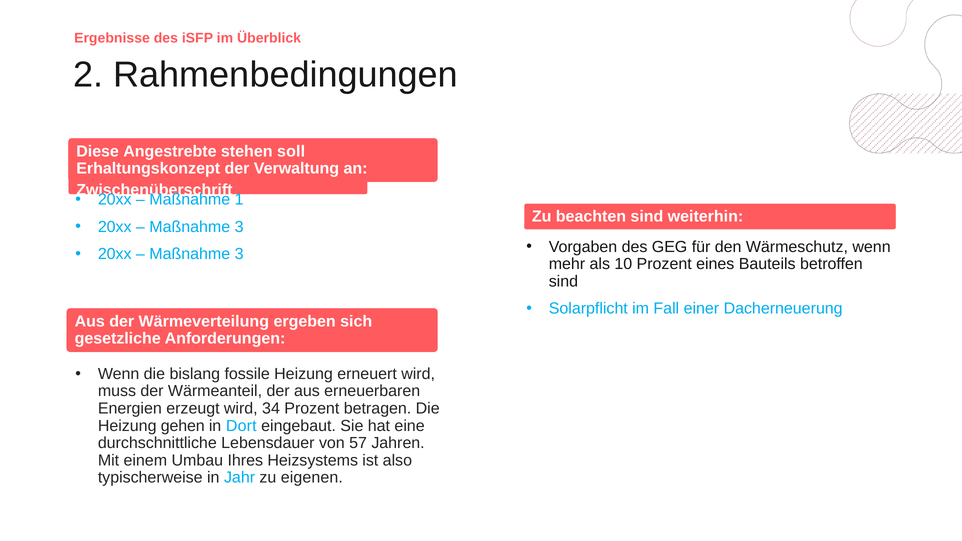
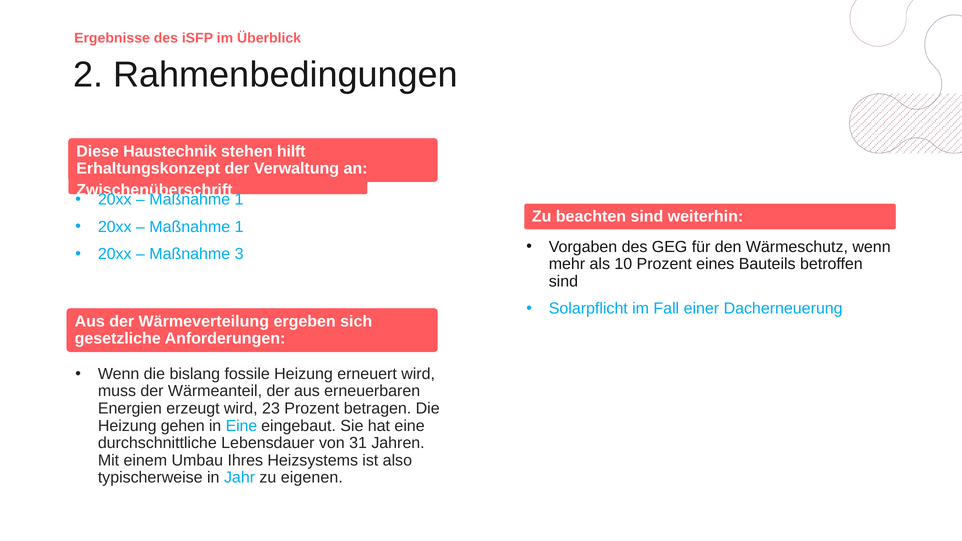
Angestrebte: Angestrebte -> Haustechnik (170, 151)
soll: soll -> hilft (291, 151)
3: 3 -> 1 (239, 227)
34: 34 -> 23 (271, 409)
in Dort: Dort -> Eine (241, 426)
57: 57 -> 31 (358, 443)
